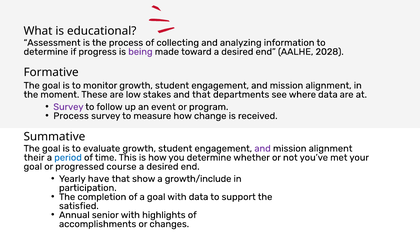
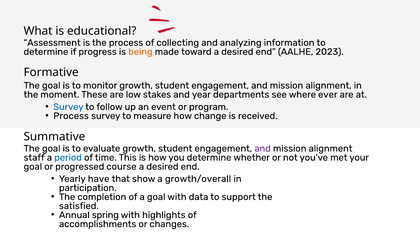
being colour: purple -> orange (140, 52)
2028: 2028 -> 2023 (330, 52)
and that: that -> year (201, 95)
where data: data -> ever (328, 95)
Survey colour: purple -> blue (68, 107)
their: their -> staff (34, 158)
growth/include: growth/include -> growth/overall (198, 179)
senior: senior -> spring (105, 215)
